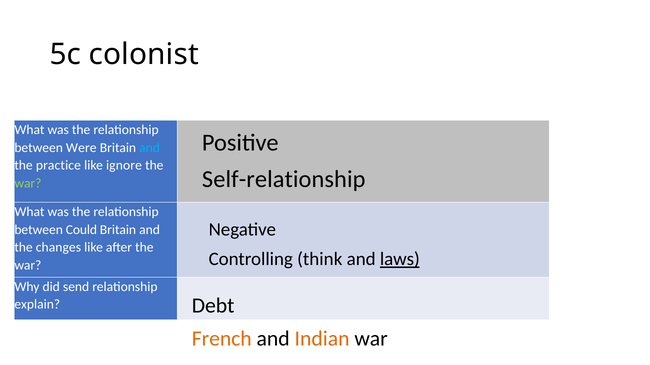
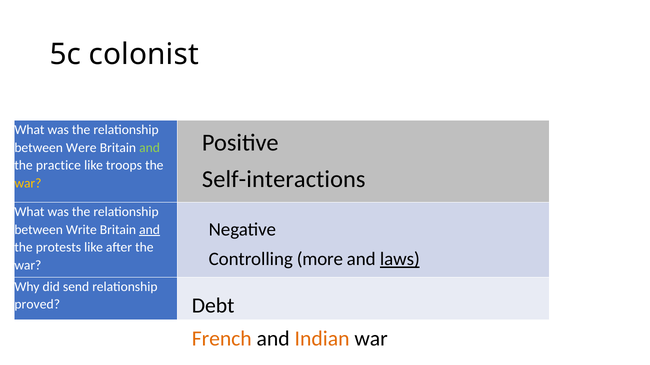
and colour: light blue -> light green (150, 148)
ignore: ignore -> troops (124, 166)
Self-relationship: Self-relationship -> Self-interactions (284, 180)
war colour: light green -> yellow (28, 183)
Could: Could -> Write (81, 230)
and underline: none -> present (150, 230)
changes: changes -> protests (58, 248)
think: think -> more (320, 260)
explain: explain -> proved (37, 305)
